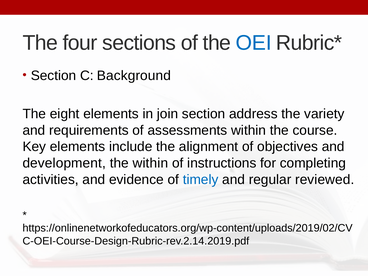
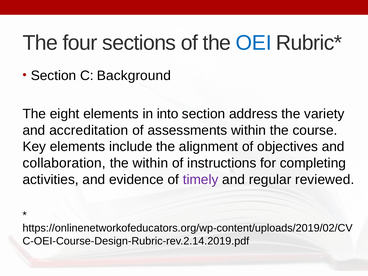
join: join -> into (168, 114)
requirements: requirements -> accreditation (89, 130)
development: development -> collaboration (64, 163)
timely colour: blue -> purple (201, 179)
